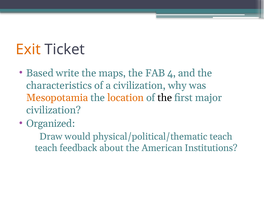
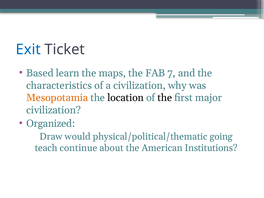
Exit colour: orange -> blue (28, 49)
write: write -> learn (68, 73)
4: 4 -> 7 (171, 73)
location colour: orange -> black (126, 98)
physical/political/thematic teach: teach -> going (221, 136)
feedback: feedback -> continue (78, 148)
